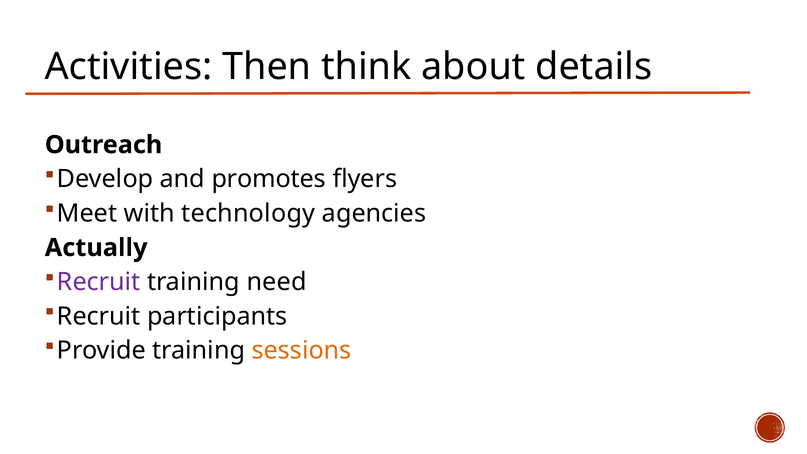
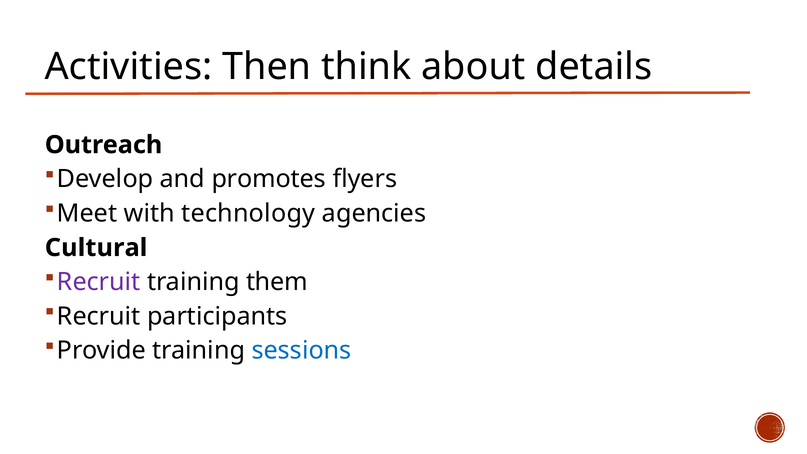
Actually: Actually -> Cultural (96, 248)
need: need -> them (277, 282)
sessions colour: orange -> blue (302, 351)
